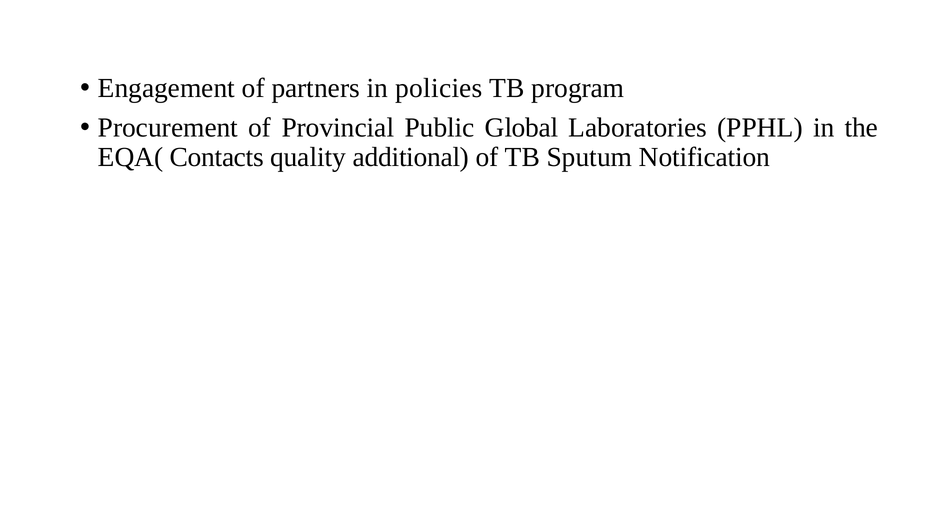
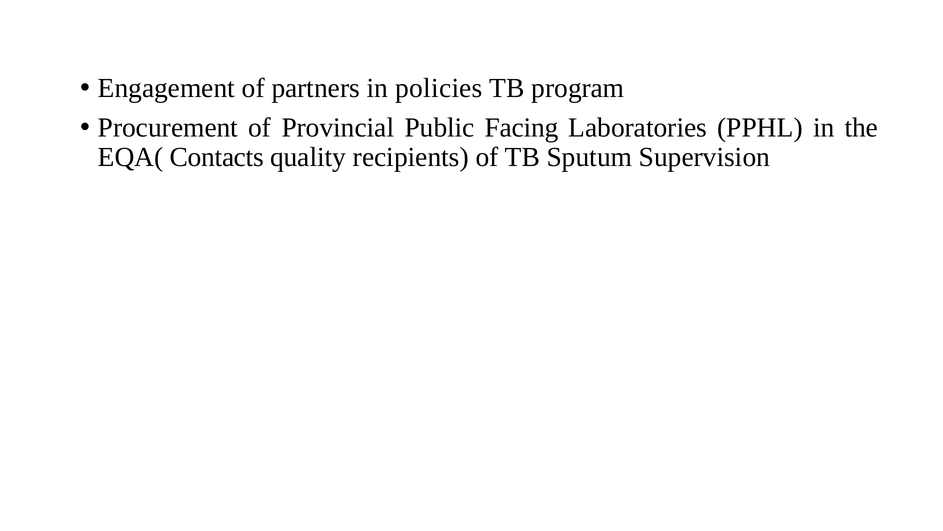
Global: Global -> Facing (522, 127)
additional: additional -> recipients (411, 157)
Notification: Notification -> Supervision (705, 157)
